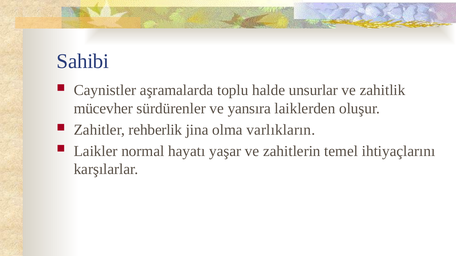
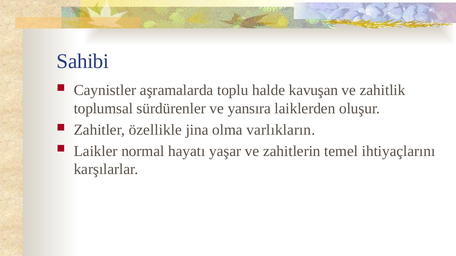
unsurlar: unsurlar -> kavuşan (313, 91)
mücevher: mücevher -> toplumsal (103, 109)
rehberlik: rehberlik -> özellikle (155, 130)
